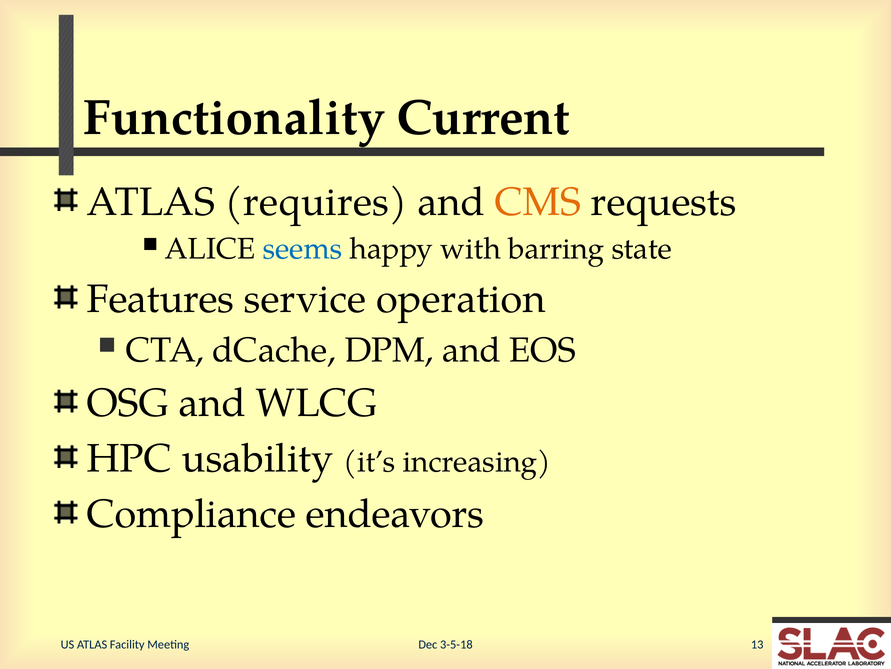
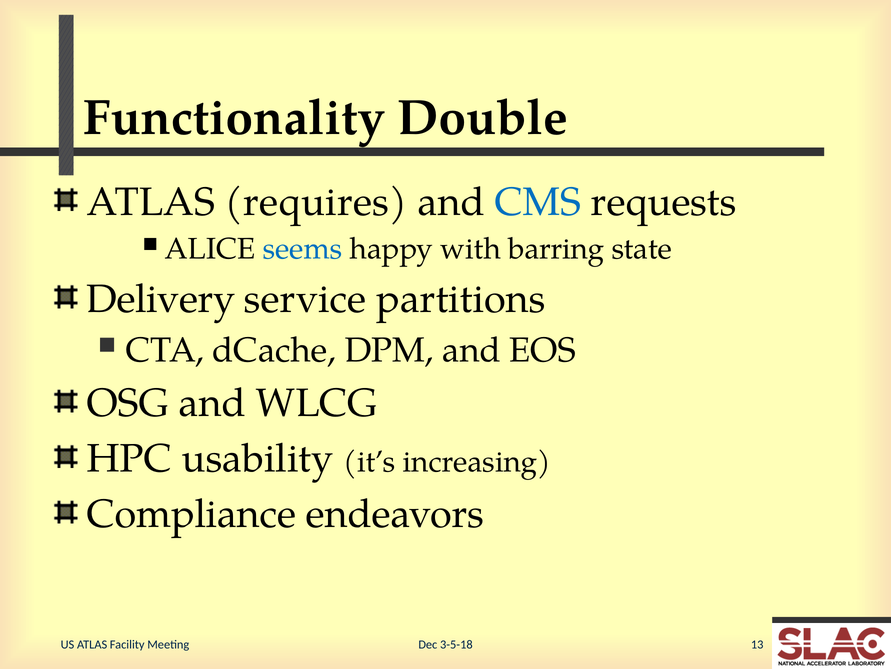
Current: Current -> Double (483, 118)
CMS colour: orange -> blue (538, 202)
Features: Features -> Delivery (161, 299)
operation: operation -> partitions (461, 299)
